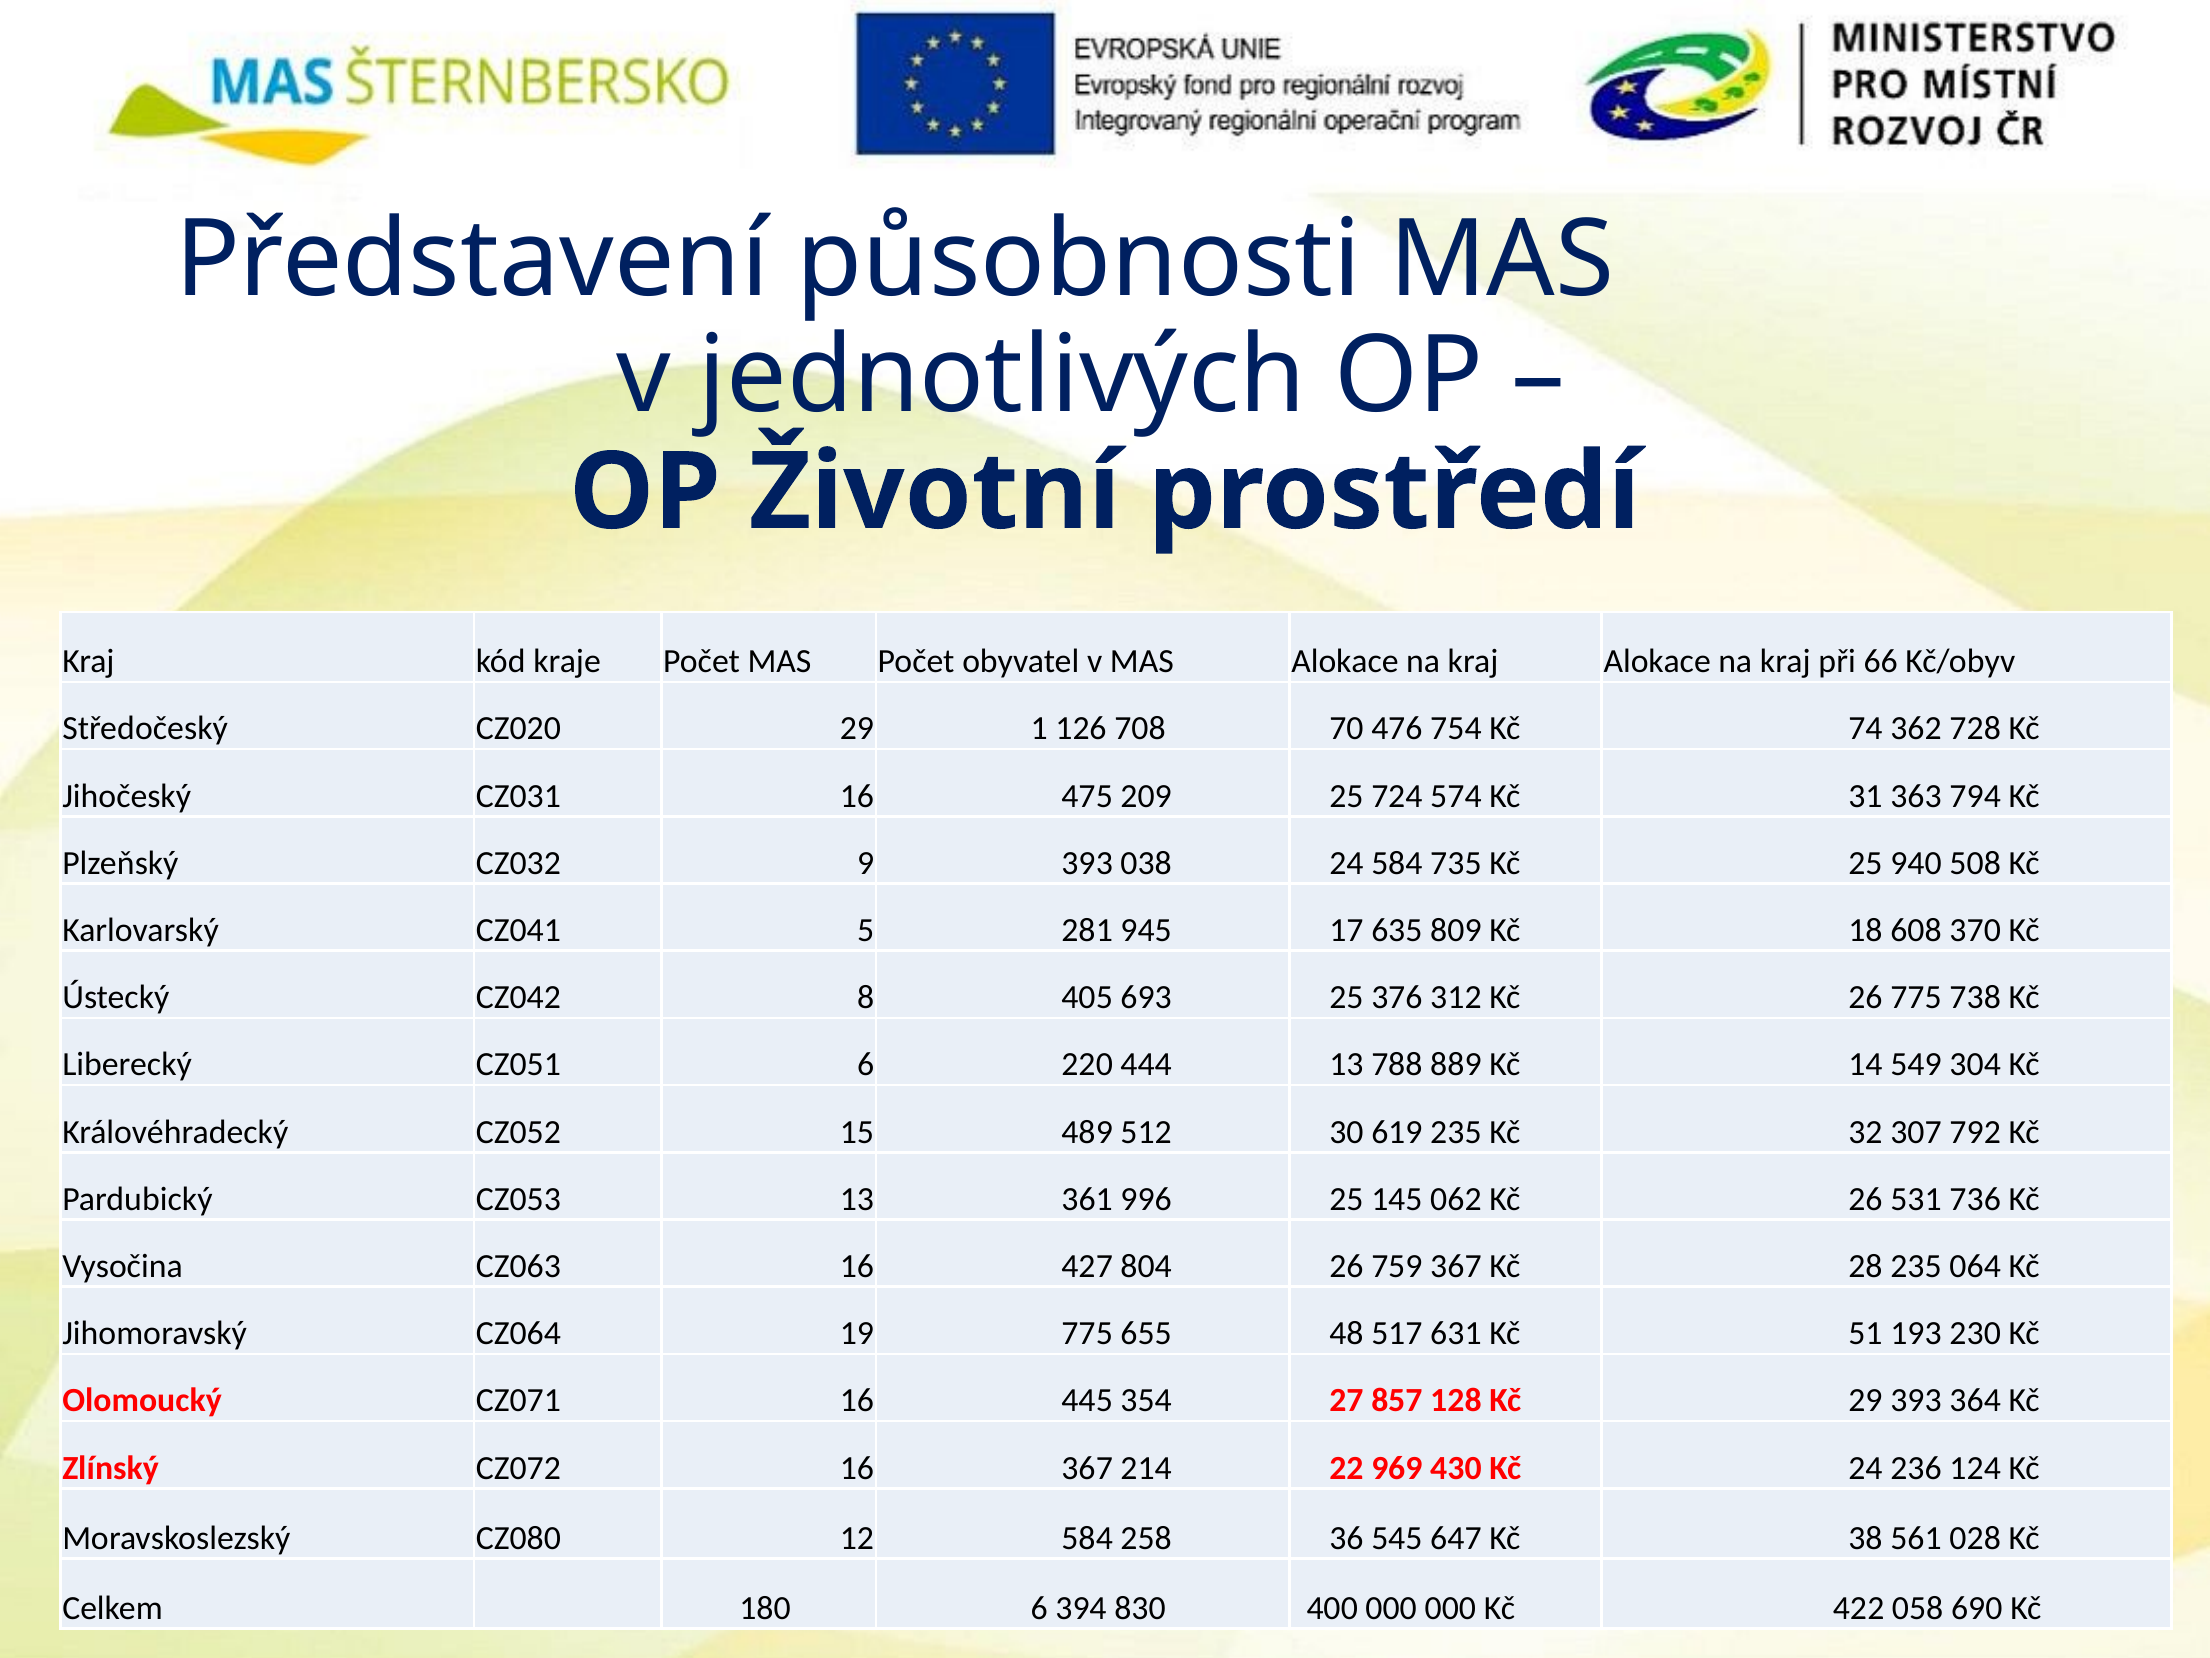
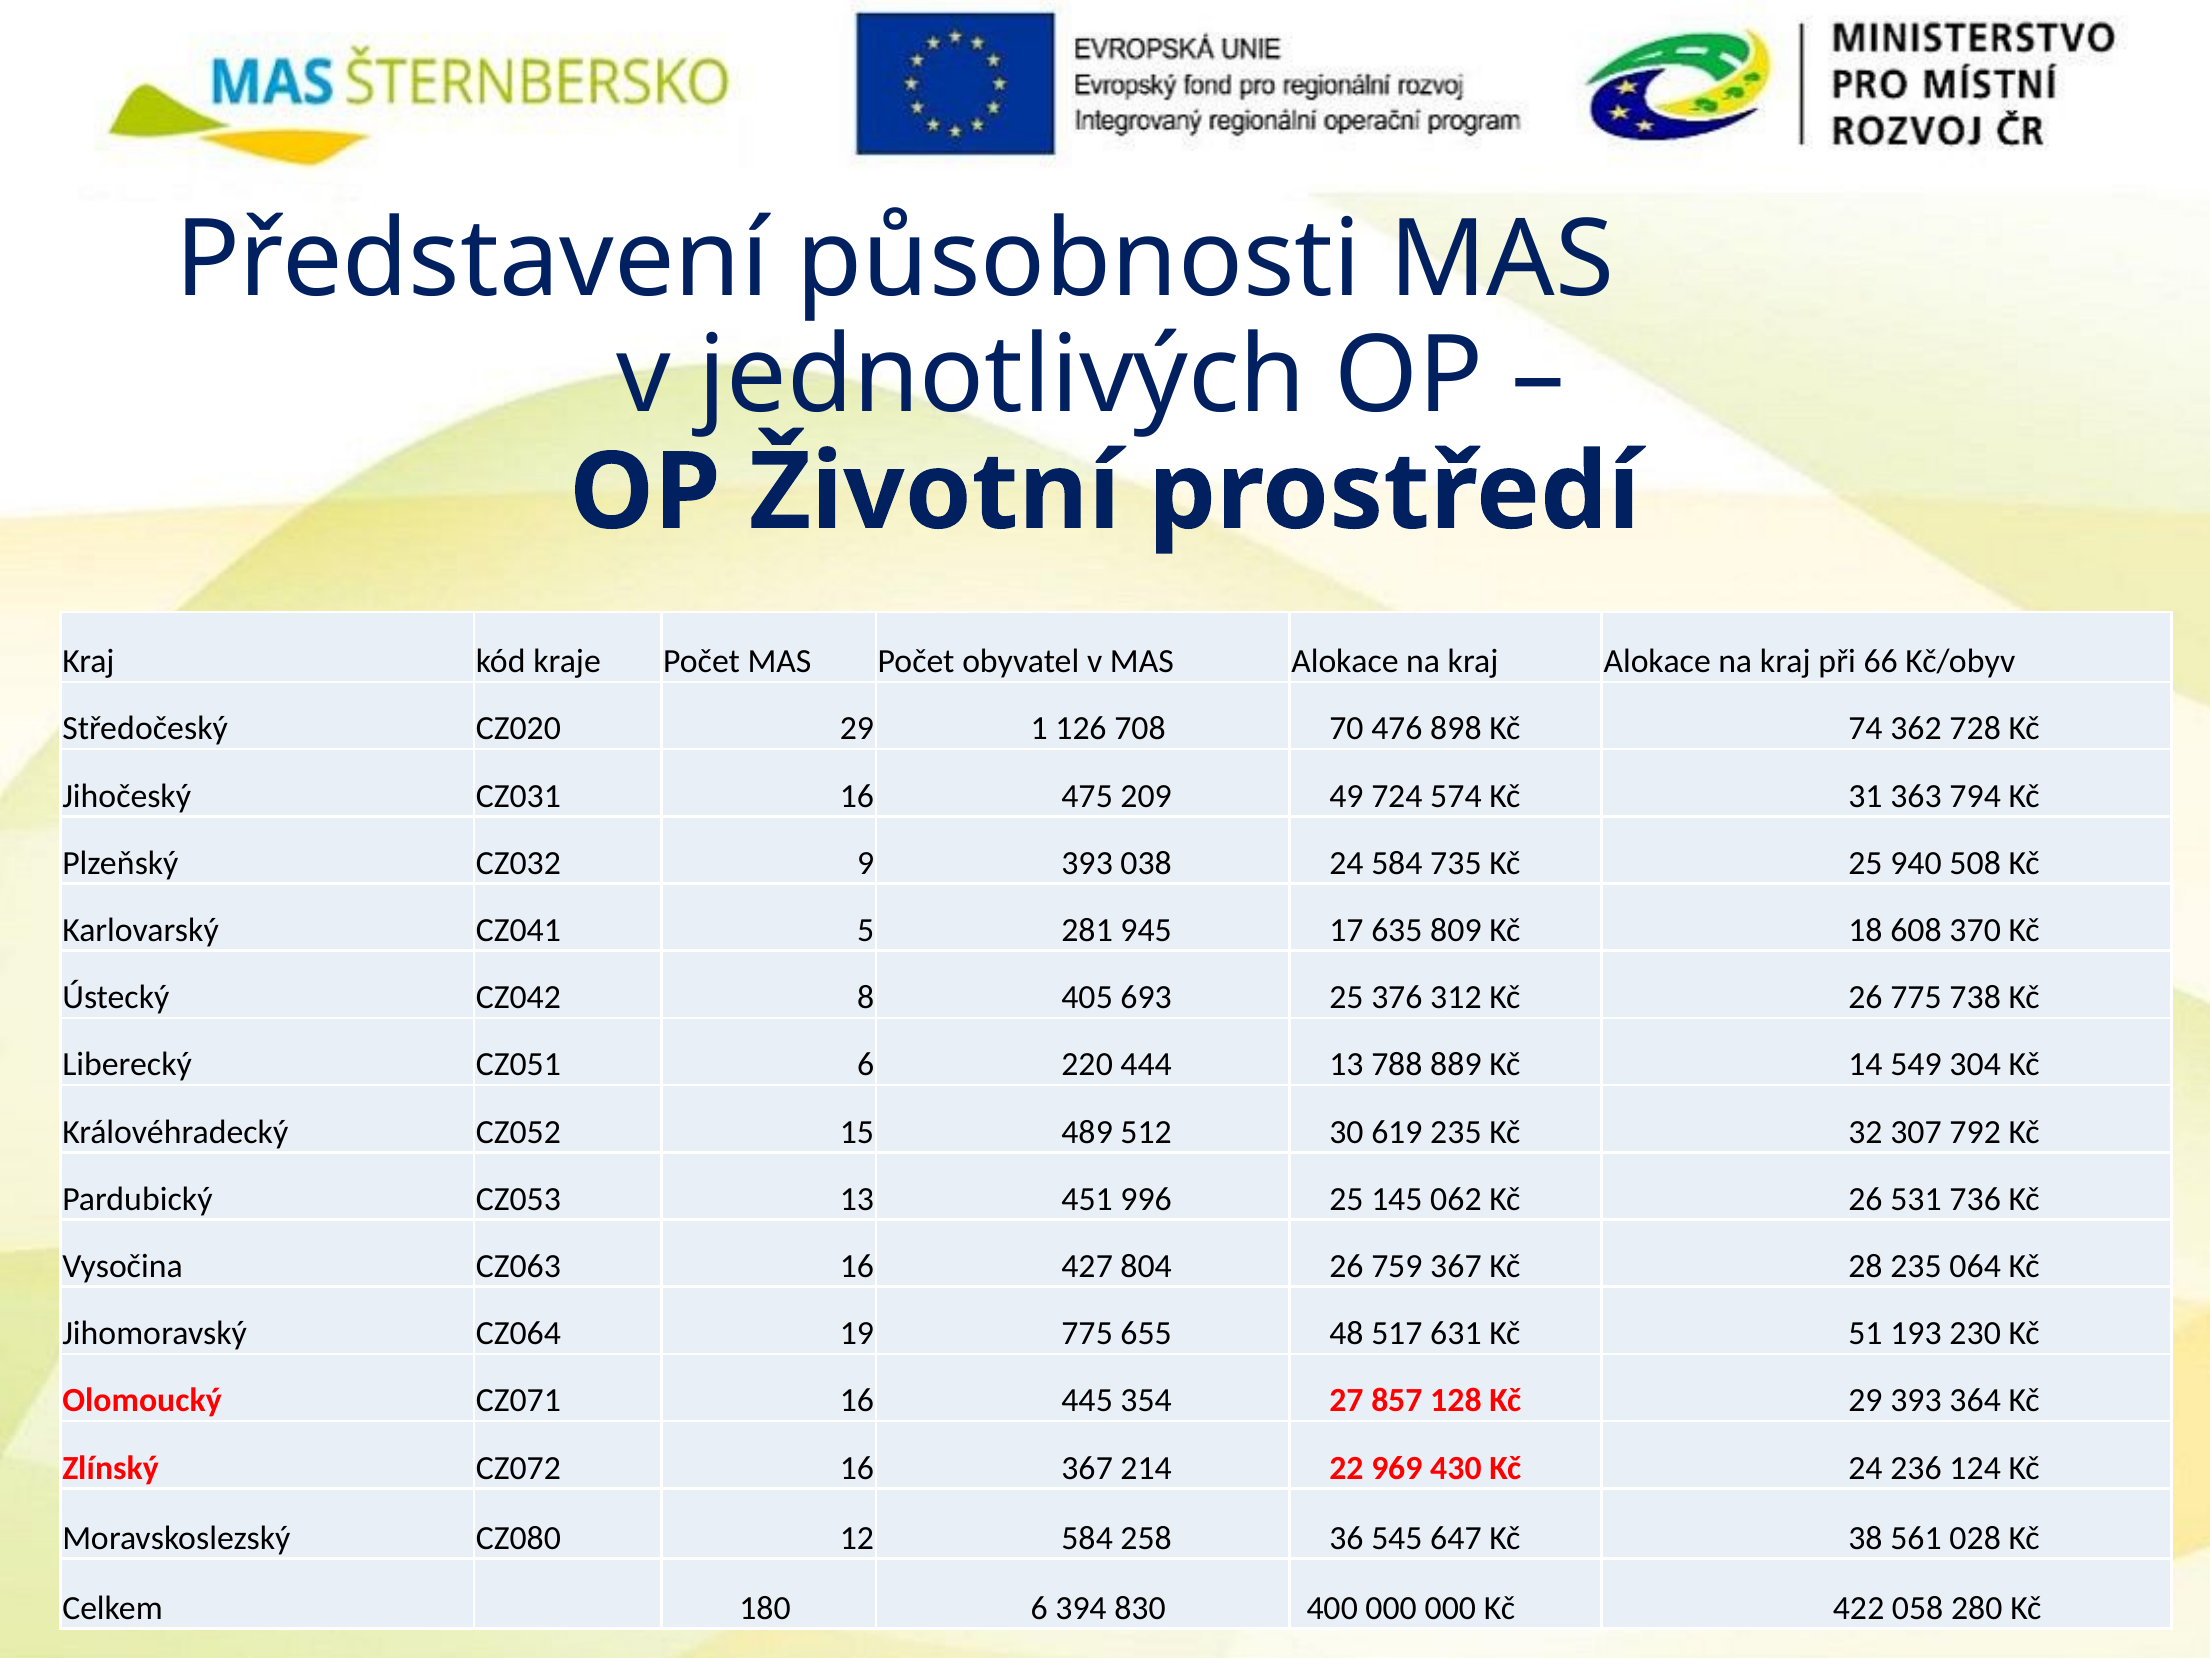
754: 754 -> 898 (1456, 729)
209 25: 25 -> 49 (1346, 796)
361: 361 -> 451 (1087, 1199)
690: 690 -> 280 (1977, 1607)
